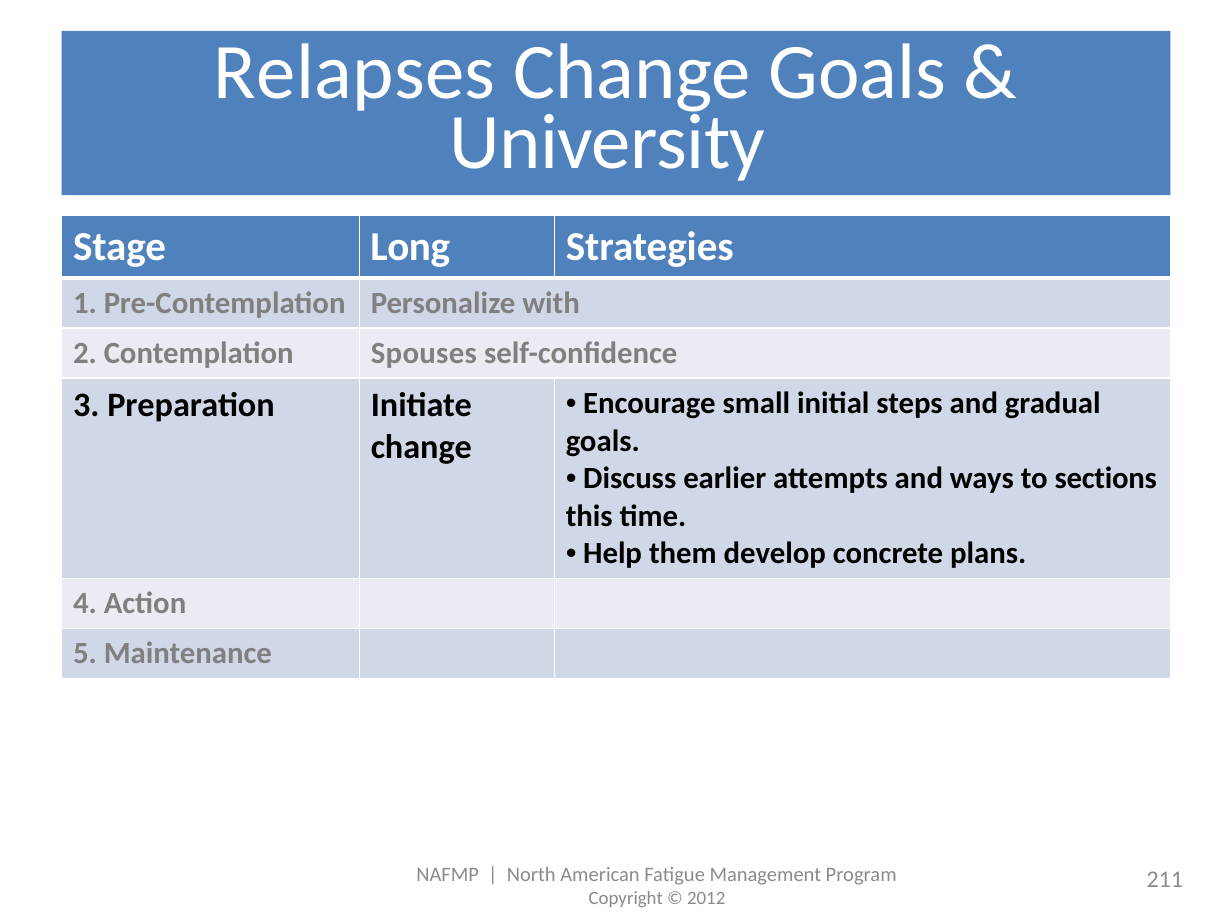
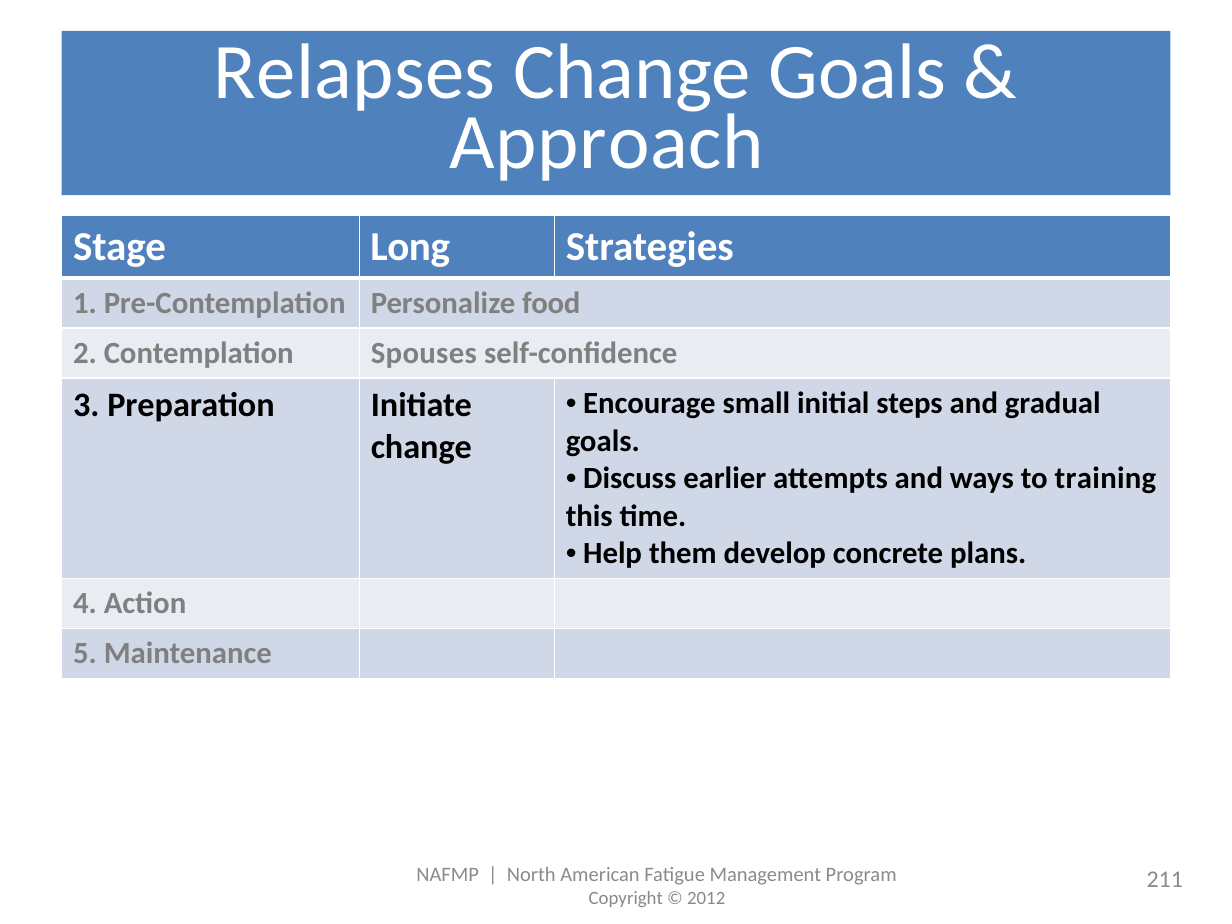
University: University -> Approach (607, 143)
with: with -> food (551, 303)
sections: sections -> training (1106, 479)
